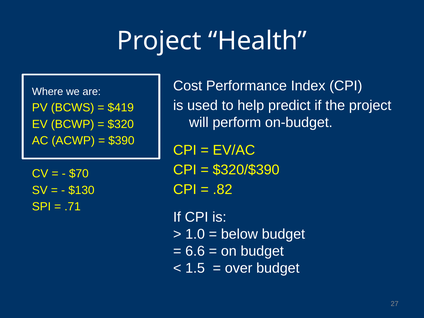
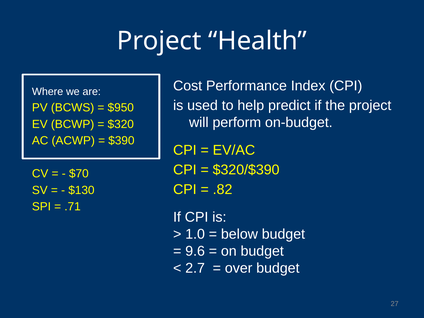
$419: $419 -> $950 (121, 108)
6.6: 6.6 -> 9.6 (195, 251)
1.5: 1.5 -> 2.7 (195, 268)
